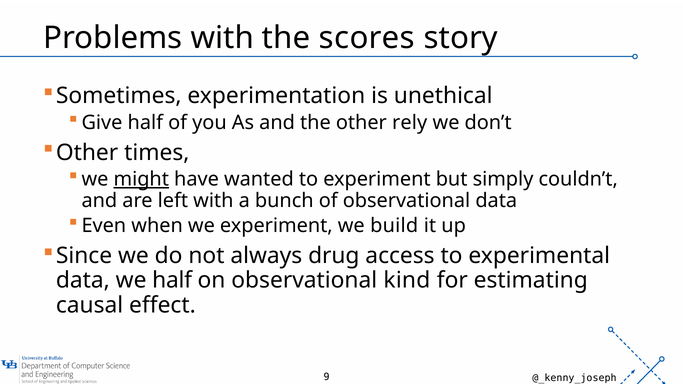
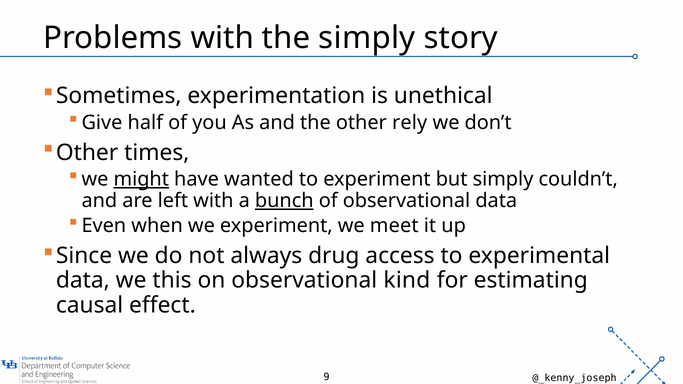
the scores: scores -> simply (367, 38)
bunch underline: none -> present (284, 201)
build: build -> meet (394, 226)
we half: half -> this (172, 281)
